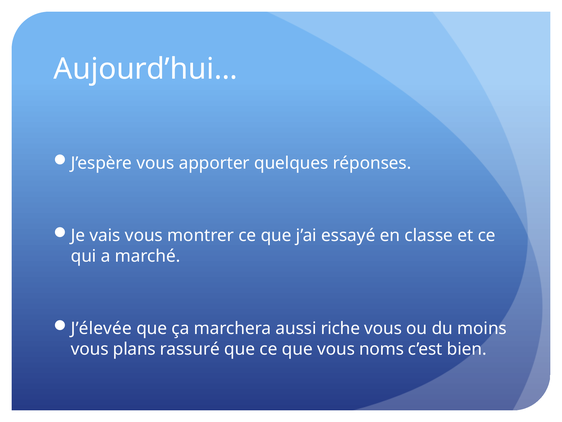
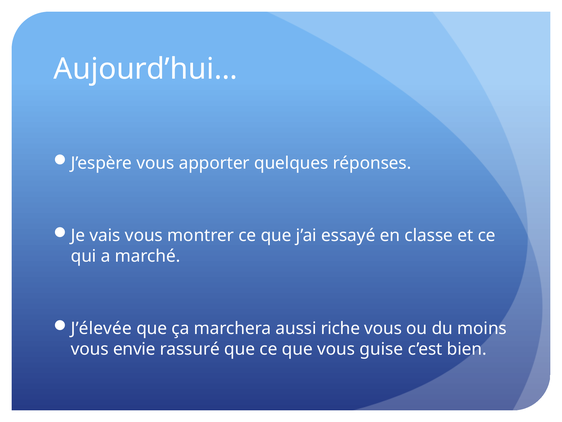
plans: plans -> envie (134, 349)
noms: noms -> guise (381, 349)
